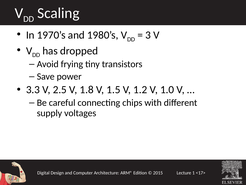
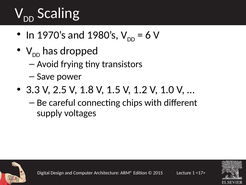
3: 3 -> 6 (148, 35)
